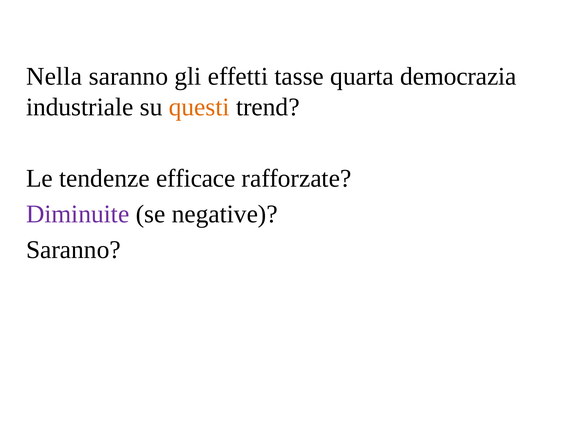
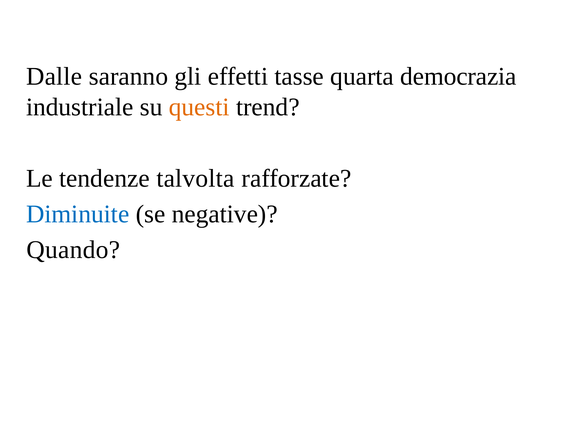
Nella: Nella -> Dalle (54, 76)
efficace: efficace -> talvolta (196, 178)
Diminuite colour: purple -> blue (78, 214)
Saranno: Saranno -> Quando (73, 250)
